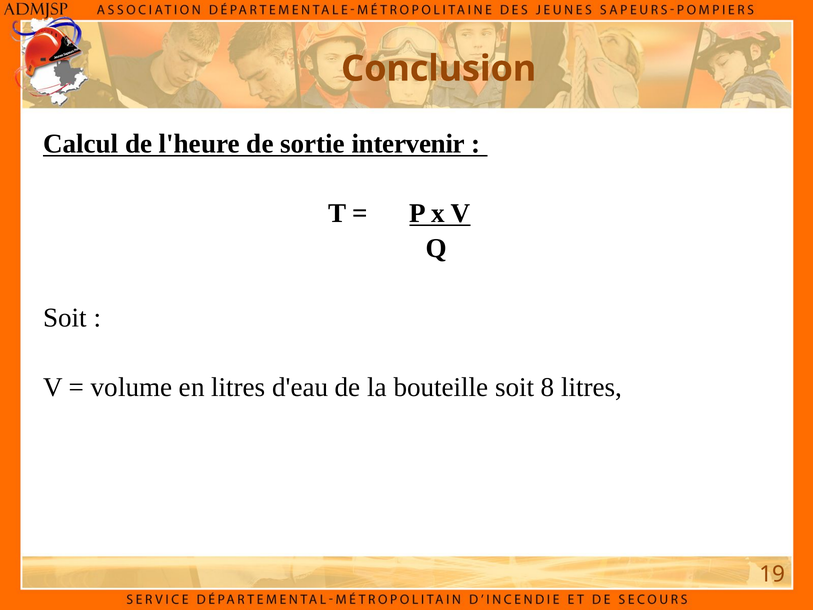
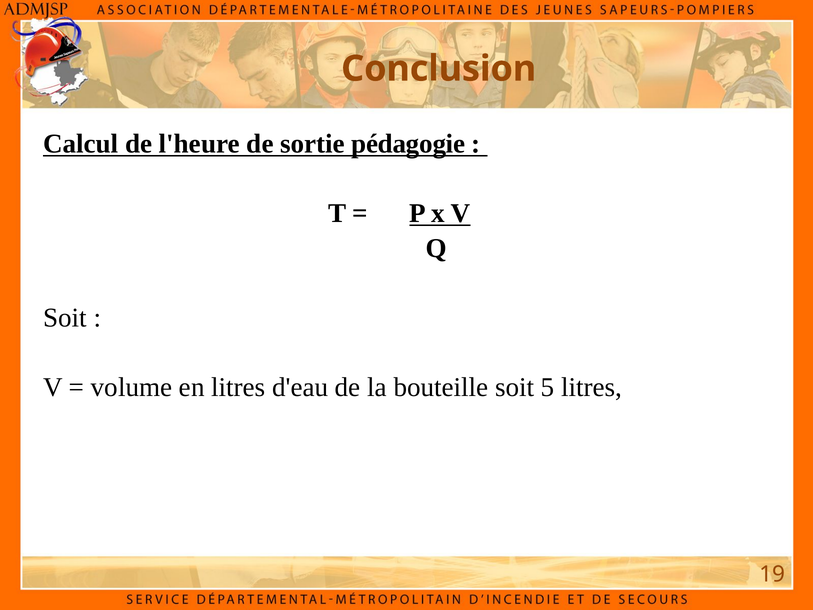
intervenir: intervenir -> pédagogie (408, 144)
8: 8 -> 5 (548, 387)
